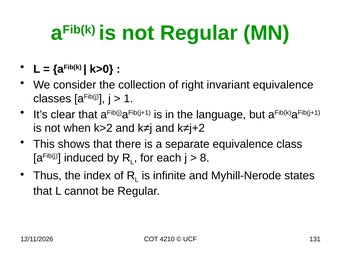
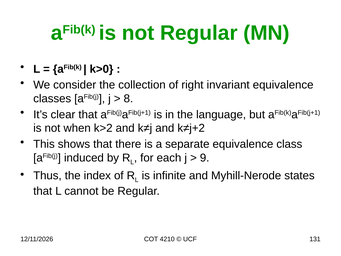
1: 1 -> 8 (128, 99)
8: 8 -> 9 (205, 158)
